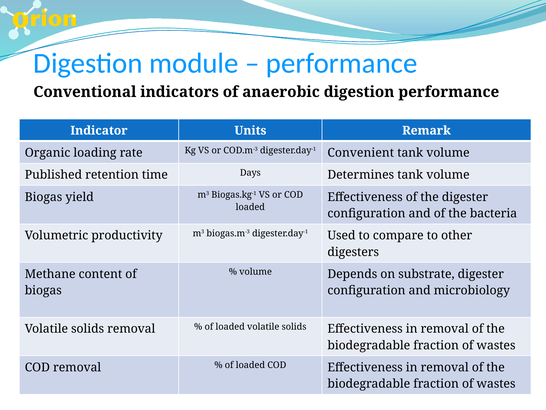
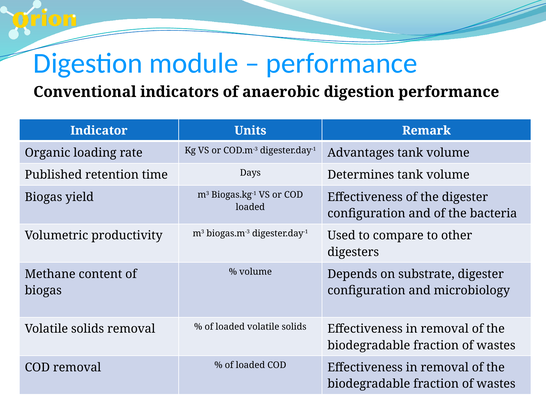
Convenient: Convenient -> Advantages (361, 153)
